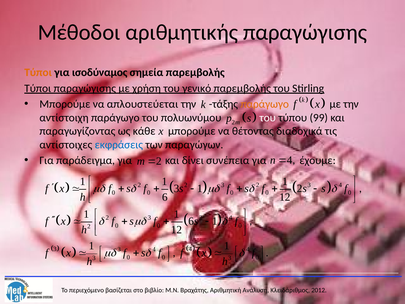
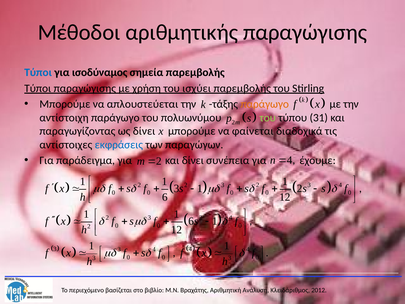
Τύποι colour: orange -> blue (38, 73)
γενικό: γενικό -> ισχύει (197, 88)
του colour: white -> light green (268, 118)
99: 99 -> 31 (319, 118)
ως κάθε: κάθε -> δίνει (144, 131)
θέτοντας: θέτοντας -> φαίνεται (253, 131)
